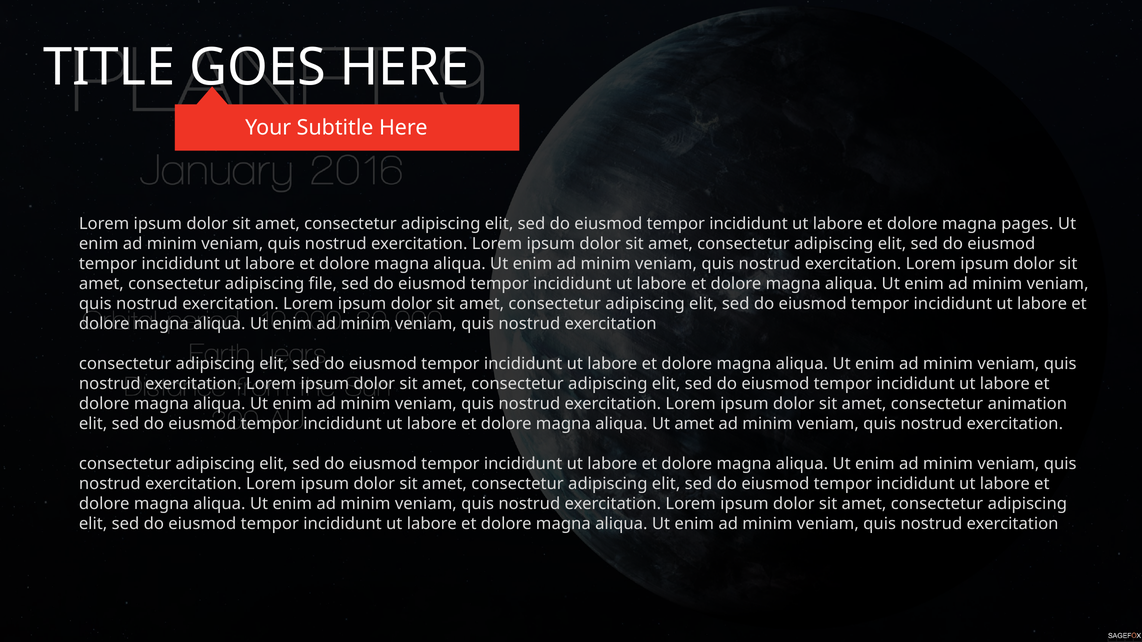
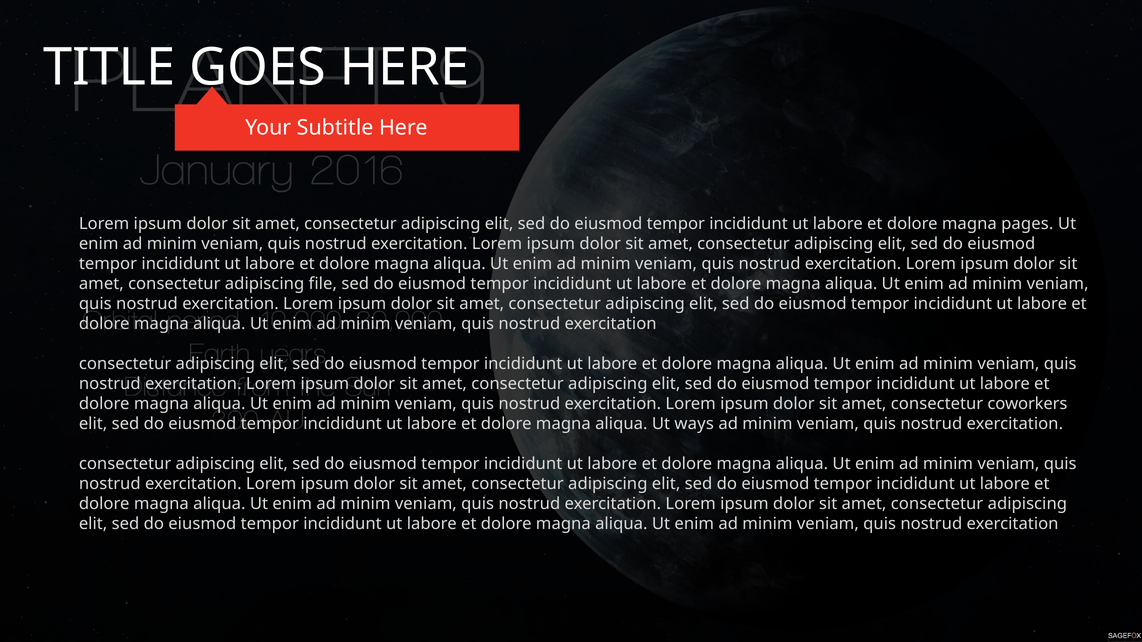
animation: animation -> coworkers (1027, 404)
Ut amet: amet -> ways (694, 424)
